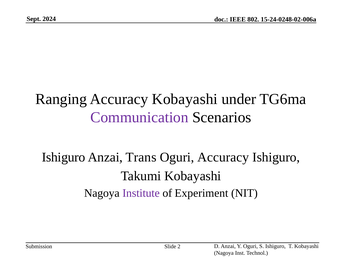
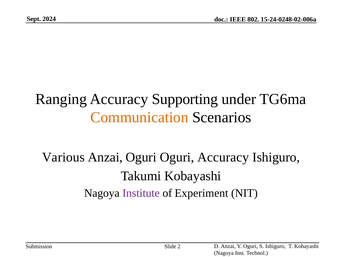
Accuracy Kobayashi: Kobayashi -> Supporting (185, 99)
Communication colour: purple -> orange (139, 117)
Ishiguro: Ishiguro -> Various (63, 157)
Anzai Trans: Trans -> Oguri (141, 157)
